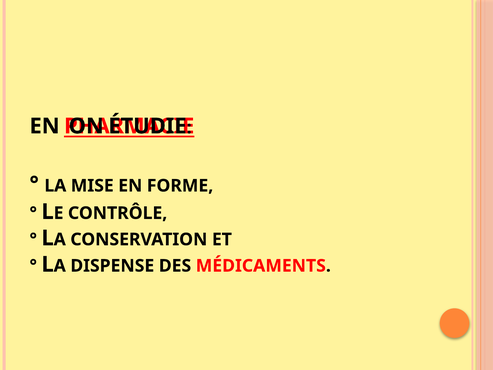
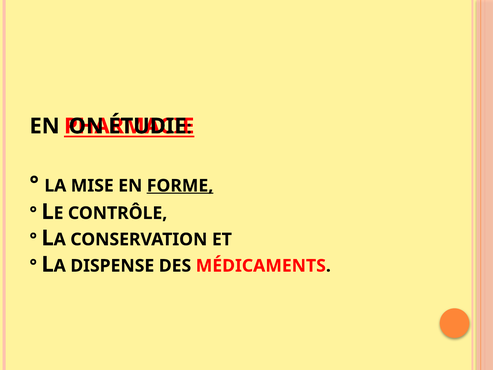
FORME underline: none -> present (180, 186)
